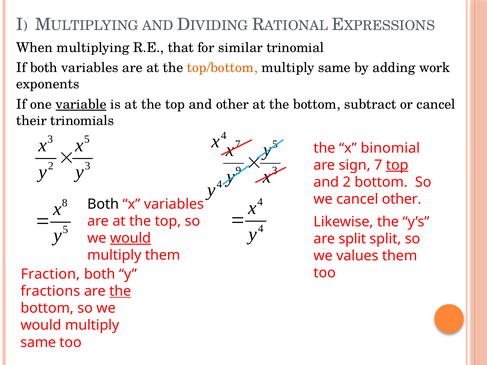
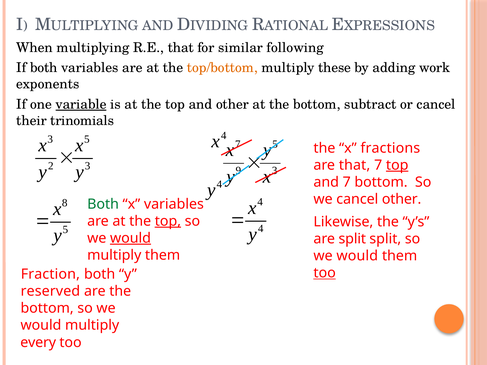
trinomial: trinomial -> following (295, 48)
same: same -> these (335, 68)
binomial: binomial -> fractions (390, 148)
are sign: sign -> that (355, 165)
and 2: 2 -> 7 (347, 182)
Both colour: black -> green (103, 204)
top underline: none -> present (168, 221)
values: values -> would (357, 256)
too underline: none -> present (325, 273)
fractions: fractions -> reserved (50, 291)
the underline: present -> none (120, 291)
same: same -> every (38, 343)
